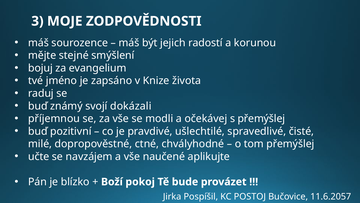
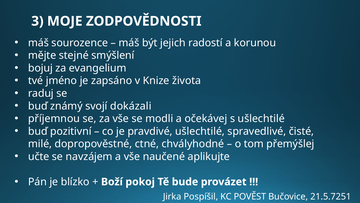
s přemýšlej: přemýšlej -> ušlechtilé (261, 118)
POSTOJ: POSTOJ -> POVĚST (250, 196)
11.6.2057: 11.6.2057 -> 21.5.7251 (331, 196)
